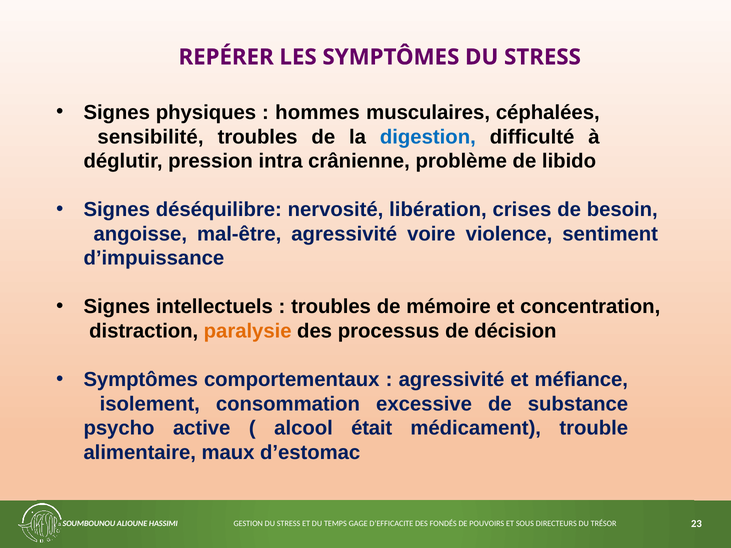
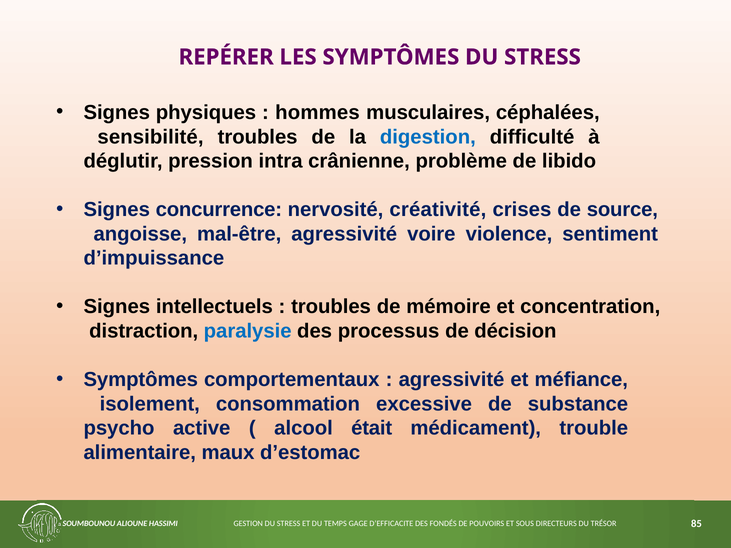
déséquilibre: déséquilibre -> concurrence (219, 210)
libération: libération -> créativité (438, 210)
besoin: besoin -> source (622, 210)
paralysie colour: orange -> blue (248, 331)
23: 23 -> 85 (696, 524)
